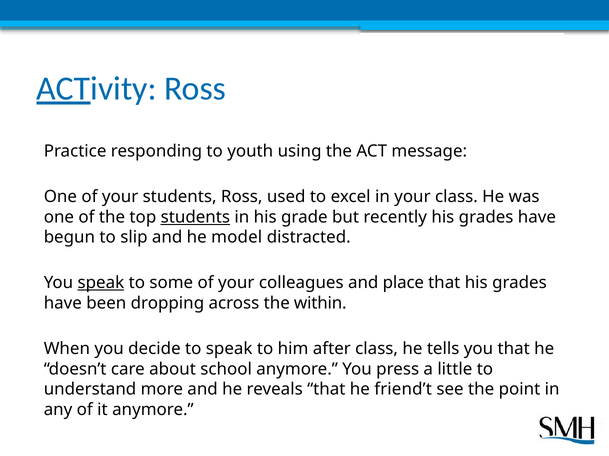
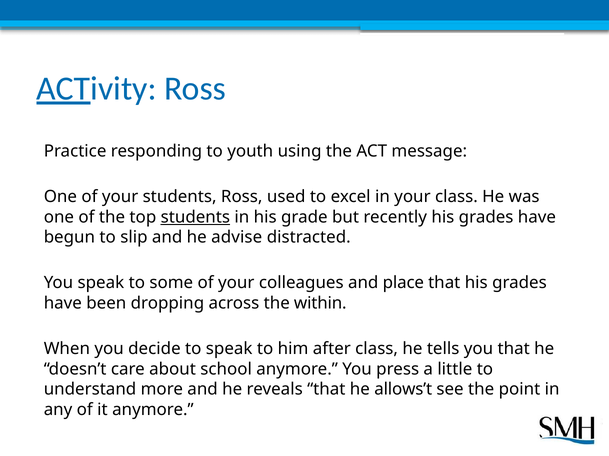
model: model -> advise (237, 238)
speak underline: present -> none (101, 283)
friend’t: friend’t -> allows’t (403, 390)
